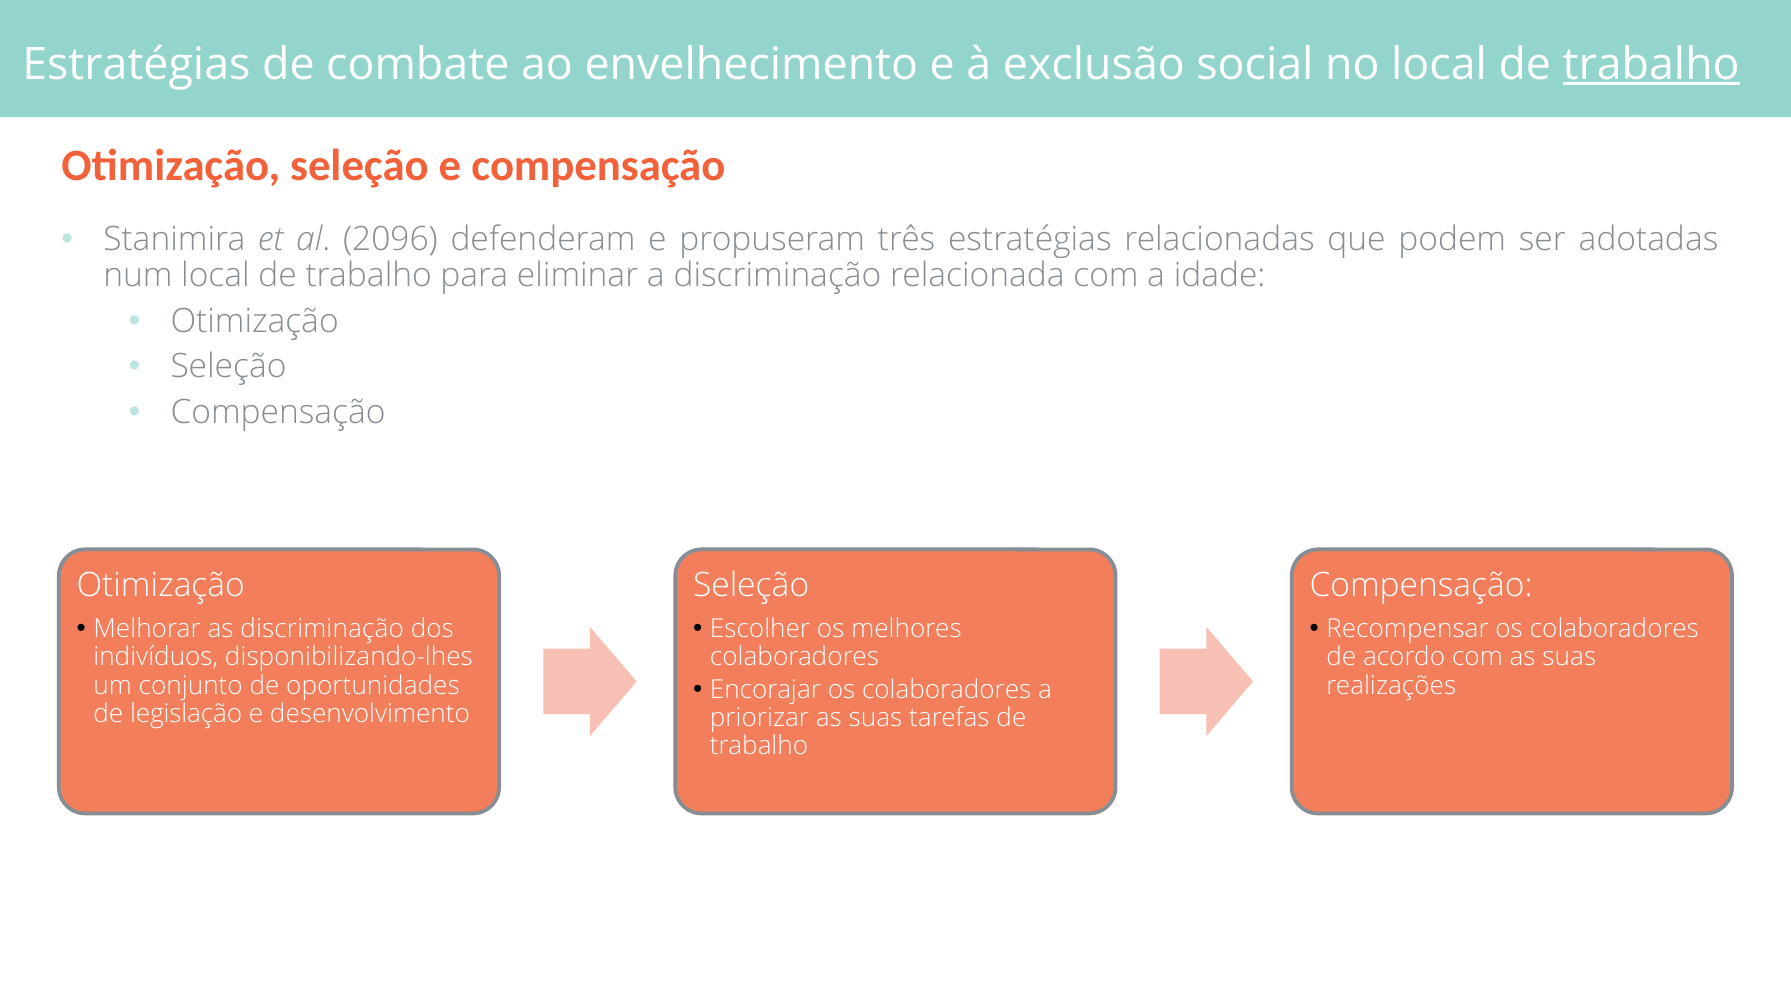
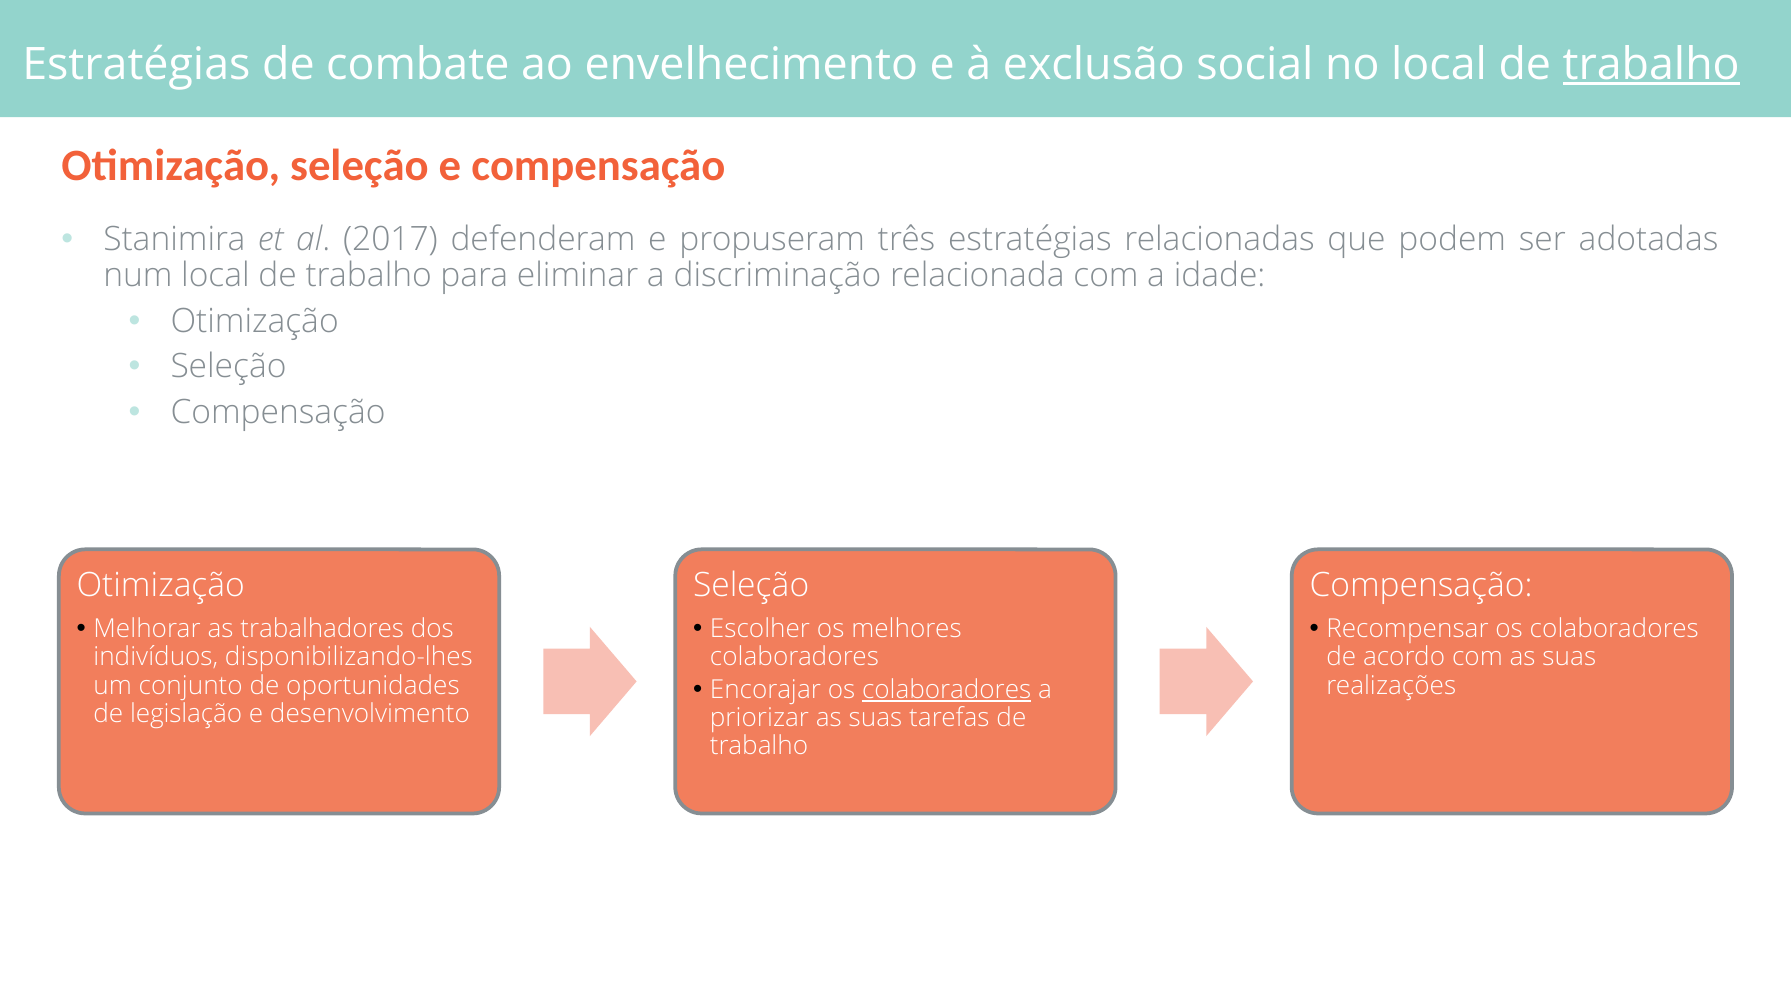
2096: 2096 -> 2017 (390, 240)
as discriminação: discriminação -> trabalhadores (322, 629)
colaboradores underline: none -> present (947, 690)
